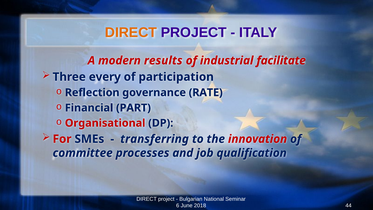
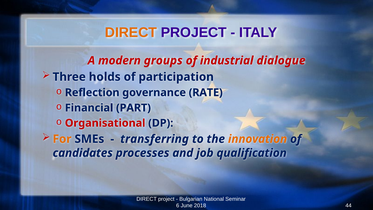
results: results -> groups (163, 60)
facilitate: facilitate -> dialogue (281, 60)
every: every -> holds (105, 77)
For colour: red -> orange (62, 139)
innovation colour: red -> orange (258, 139)
committee: committee -> candidates (83, 153)
